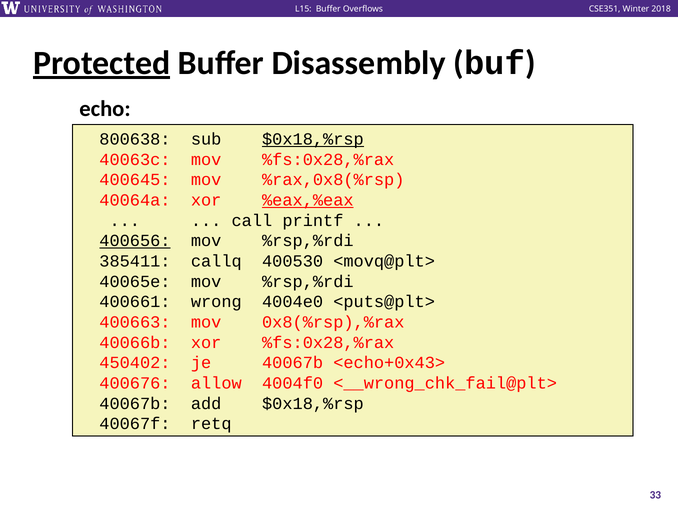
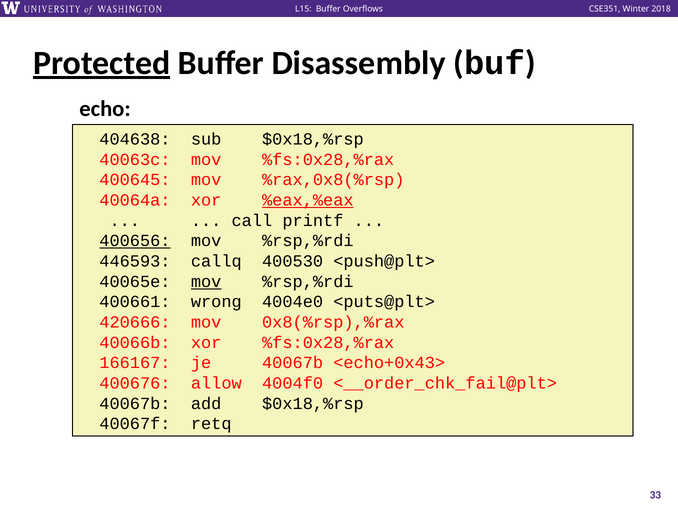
800638: 800638 -> 404638 (135, 139)
$0x18,%rsp underline: present -> none (313, 139)
385411: 385411 -> 446593 (135, 261)
<movq@plt>: <movq@plt> -> <push@plt> (384, 261)
mov underline: none -> present (206, 282)
400663: 400663 -> 420666 (135, 322)
450402: 450402 -> 166167 (135, 363)
<__wrong_chk_fail@plt>: <__wrong_chk_fail@plt> -> <__order_chk_fail@plt> (445, 383)
